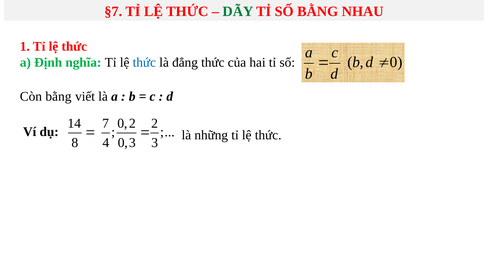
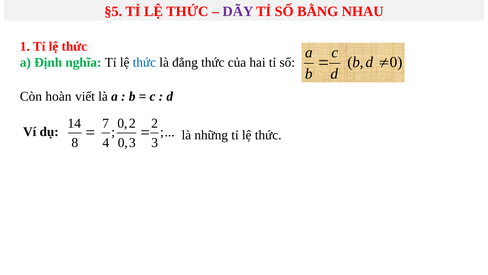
§7: §7 -> §5 (113, 11)
DÃY colour: green -> purple (238, 11)
Còn bằng: bằng -> hoàn (58, 96)
